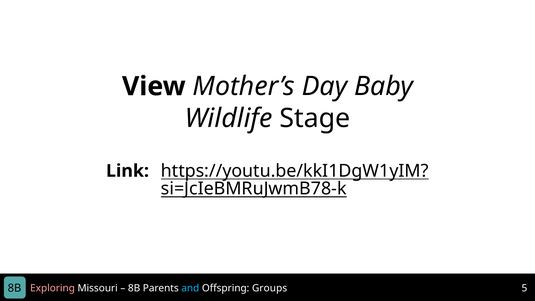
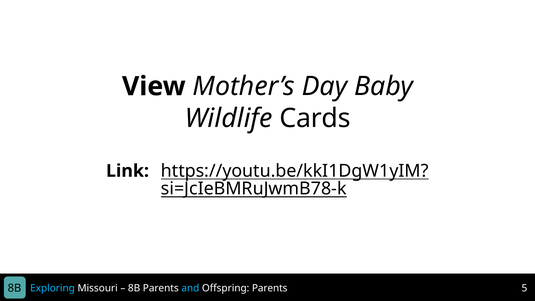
Stage: Stage -> Cards (315, 118)
Exploring colour: pink -> light blue (53, 288)
Offspring Groups: Groups -> Parents (270, 288)
